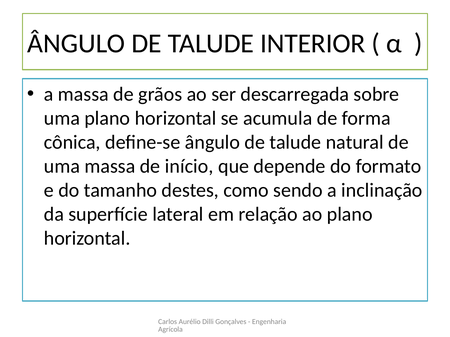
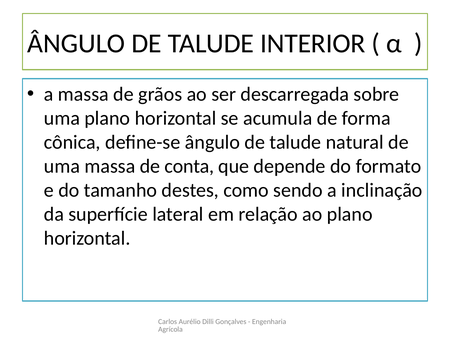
início: início -> conta (189, 166)
